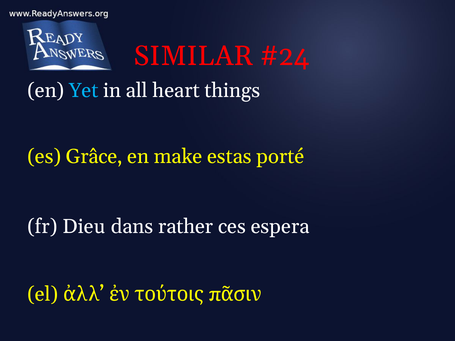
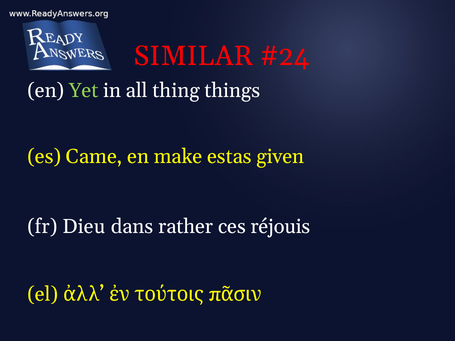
Yet colour: light blue -> light green (84, 91)
heart: heart -> thing (176, 91)
Grâce: Grâce -> Came (94, 157)
porté: porté -> given (280, 157)
espera: espera -> réjouis (280, 227)
